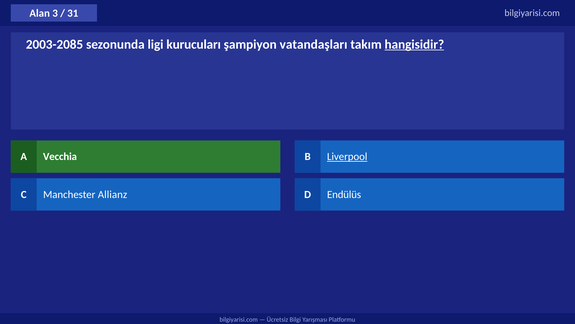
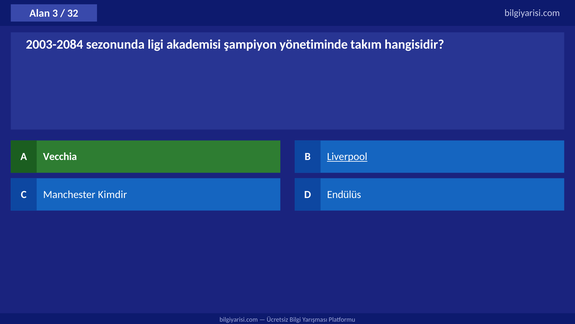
31: 31 -> 32 (73, 13)
2003-2085: 2003-2085 -> 2003-2084 (55, 44)
kurucuları: kurucuları -> akademisi (194, 44)
vatandaşları: vatandaşları -> yönetiminde (314, 44)
hangisidir underline: present -> none (414, 44)
Allianz: Allianz -> Kimdir (113, 194)
